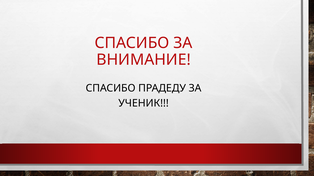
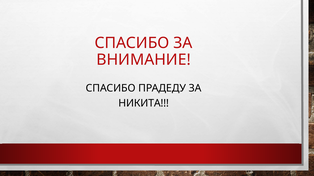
УЧЕНИК: УЧЕНИК -> НИКИТА (144, 104)
